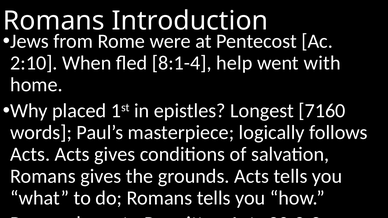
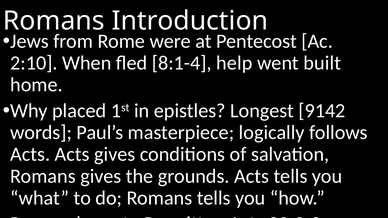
with: with -> built (322, 63)
7160: 7160 -> 9142 (322, 111)
